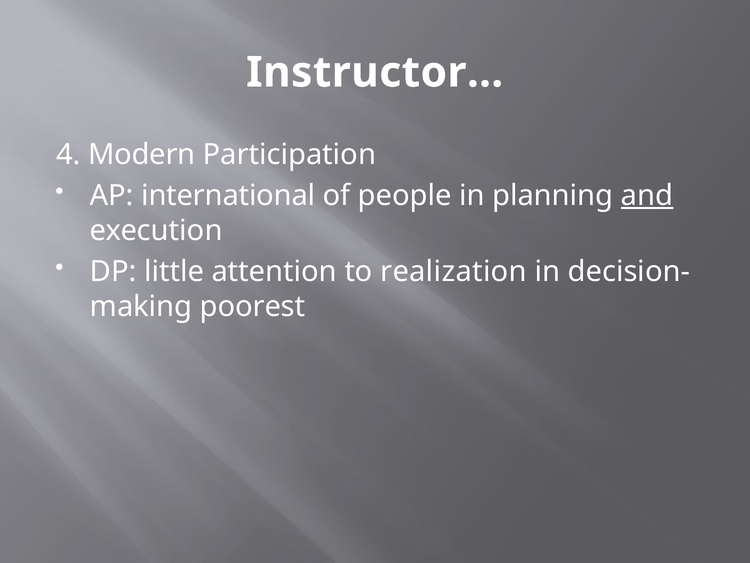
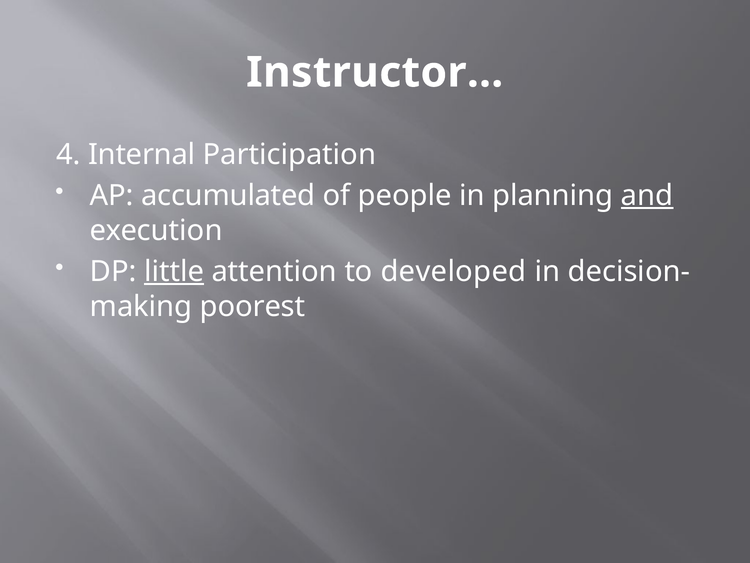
Modern: Modern -> Internal (142, 154)
international: international -> accumulated (228, 195)
little underline: none -> present (174, 271)
realization: realization -> developed (454, 271)
